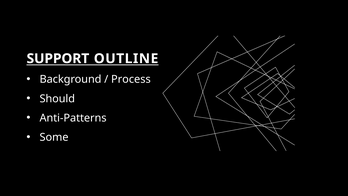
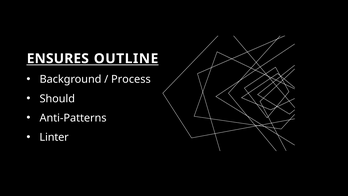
SUPPORT: SUPPORT -> ENSURES (58, 59)
Some: Some -> Linter (54, 137)
